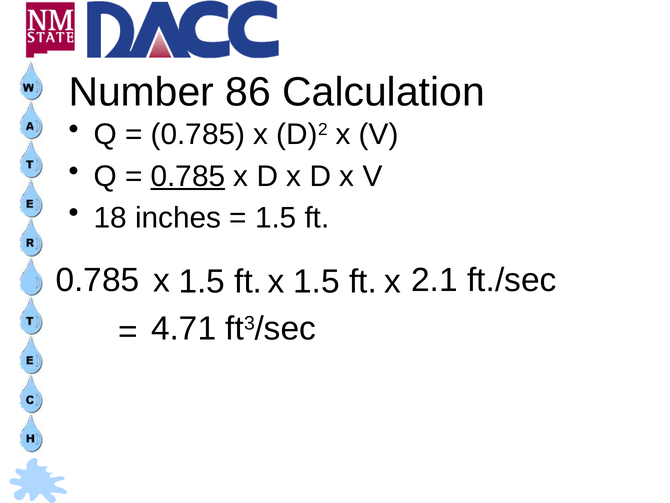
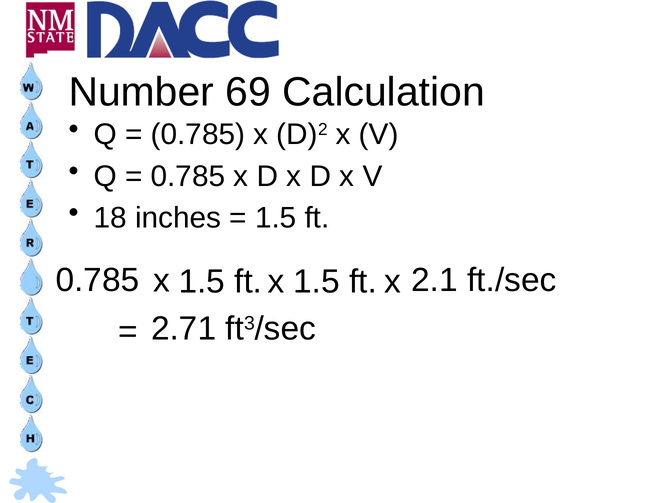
86: 86 -> 69 (248, 92)
0.785 underline: present -> none (188, 176)
4.71: 4.71 -> 2.71 (184, 329)
